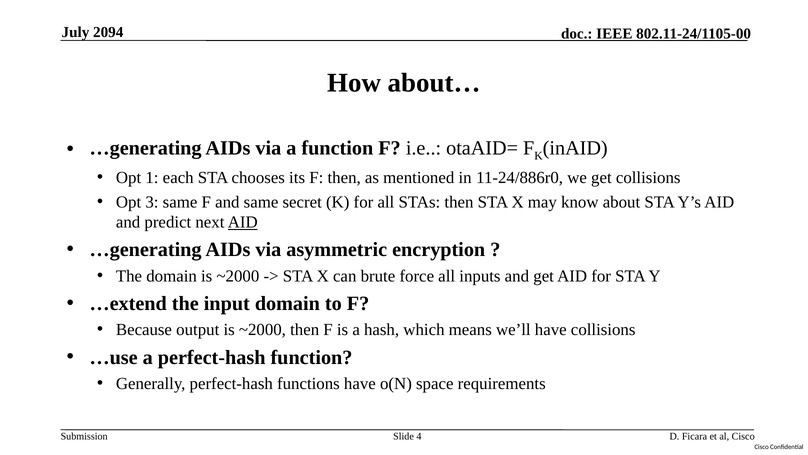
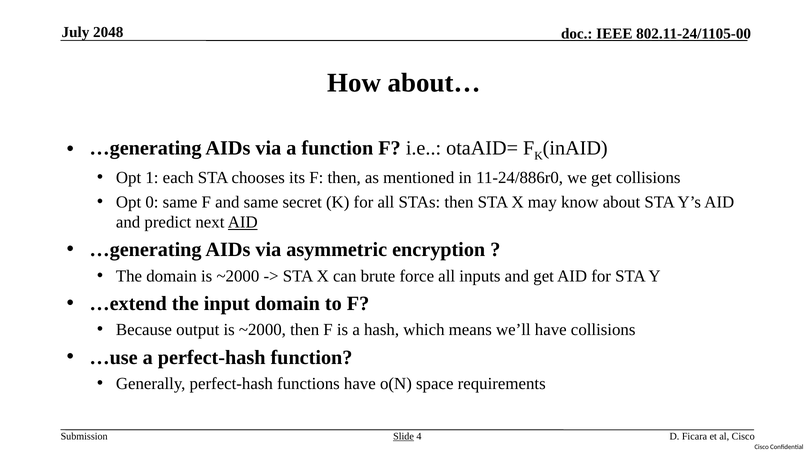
2094: 2094 -> 2048 (108, 32)
3: 3 -> 0 (152, 202)
Slide underline: none -> present (404, 436)
